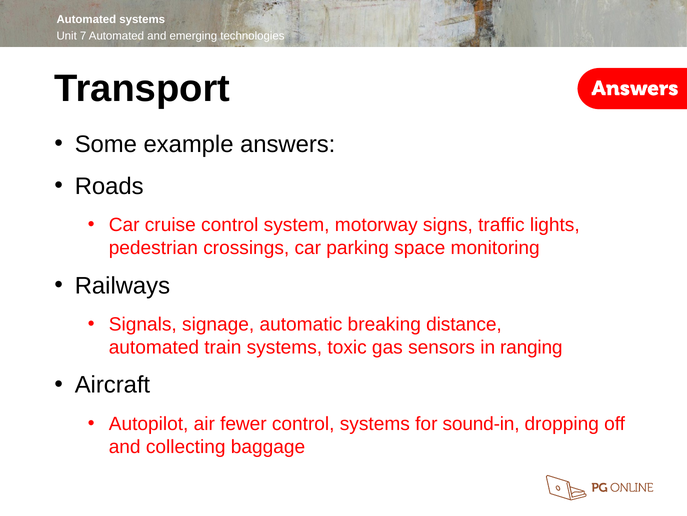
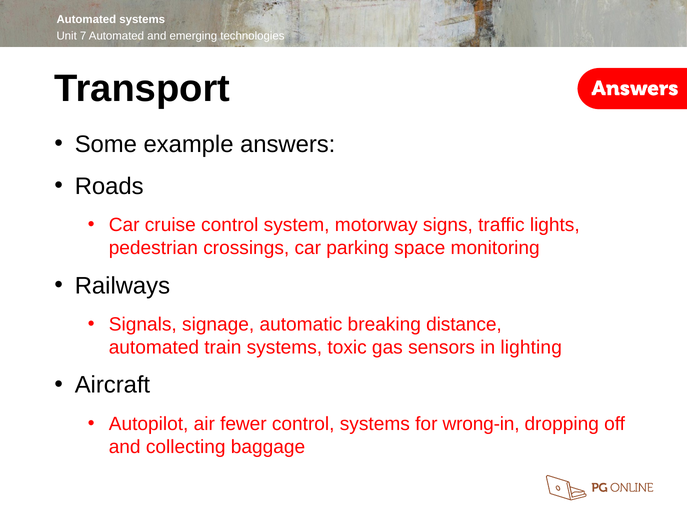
ranging: ranging -> lighting (531, 347)
sound-in: sound-in -> wrong-in (481, 423)
